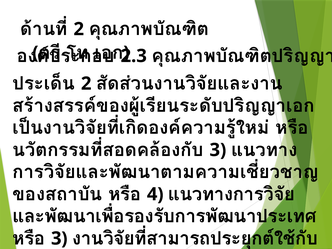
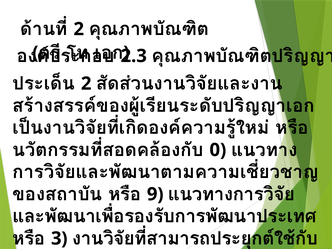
3: 3 -> 0 (218, 150)
4: 4 -> 9 (155, 194)
